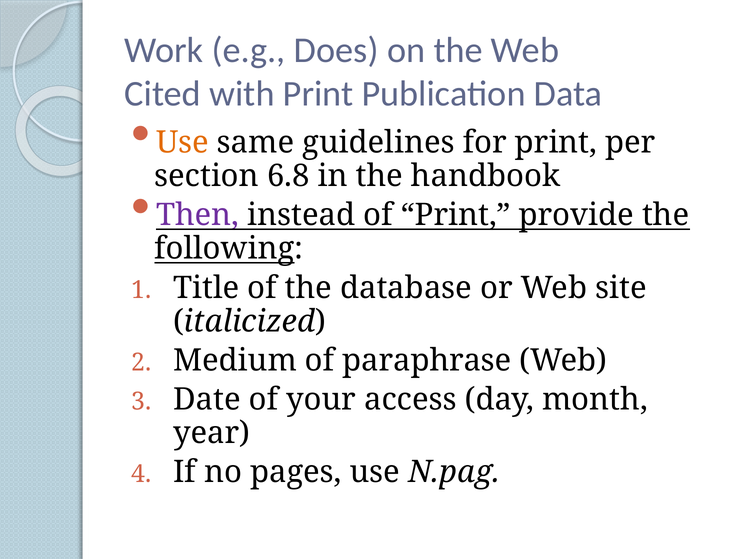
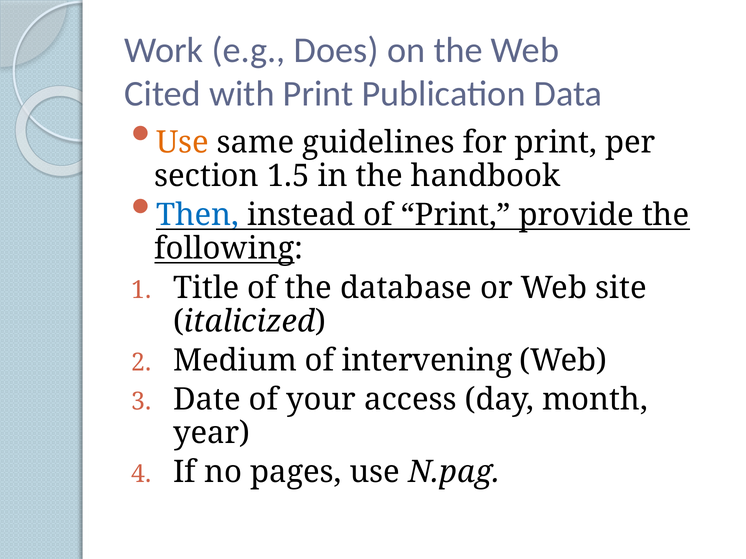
6.8: 6.8 -> 1.5 (288, 176)
Then colour: purple -> blue (198, 215)
paraphrase: paraphrase -> intervening (427, 361)
